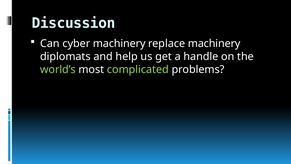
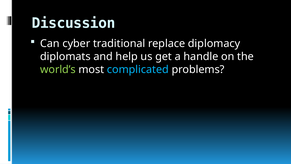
cyber machinery: machinery -> traditional (119, 44)
replace machinery: machinery -> diplomacy (214, 44)
complicated colour: light green -> light blue (138, 69)
